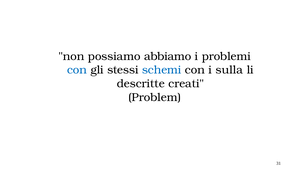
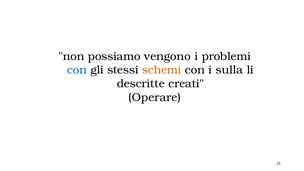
abbiamo: abbiamo -> vengono (168, 56)
schemi colour: blue -> orange (162, 70)
Problem: Problem -> Operare (155, 97)
